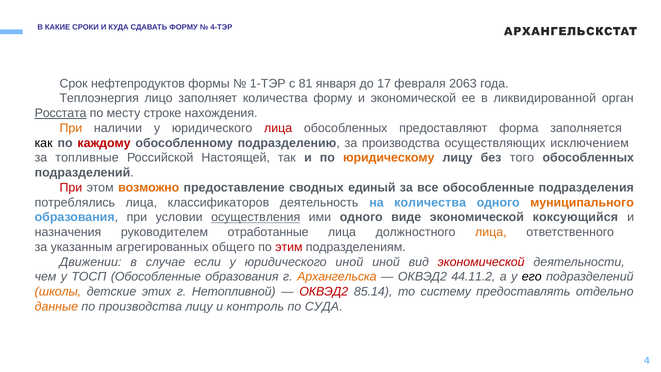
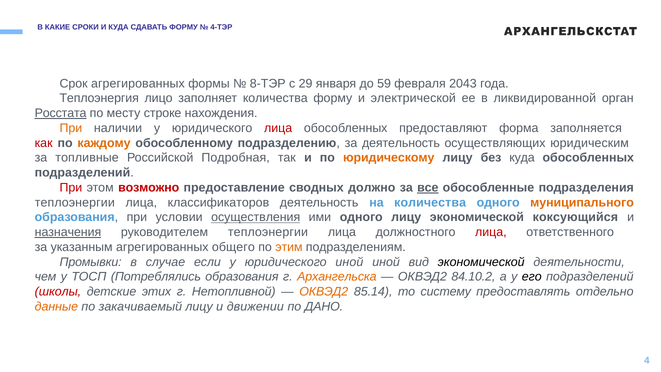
Срок нефтепродуктов: нефтепродуктов -> агрегированных (138, 83)
1-ТЭР: 1-ТЭР -> 8-ТЭР (268, 83)
81: 81 -> 29 (306, 83)
17: 17 -> 59 (384, 83)
2063: 2063 -> 2043 (463, 83)
и экономической: экономической -> электрической (413, 98)
как colour: black -> red (44, 143)
каждому colour: red -> orange (104, 143)
за производства: производства -> деятельность (401, 143)
исключением: исключением -> юридическим (590, 143)
Настоящей: Настоящей -> Подробная (236, 158)
без того: того -> куда (522, 158)
возможно colour: orange -> red (149, 188)
единый: единый -> должно (372, 188)
все underline: none -> present (428, 188)
потреблялись: потреблялись -> теплоэнергии (75, 202)
одного виде: виде -> лицу (406, 217)
назначения underline: none -> present (68, 232)
руководителем отработанные: отработанные -> теплоэнергии (268, 232)
лица colour: orange -> red (491, 232)
этим colour: red -> orange (289, 247)
Движении: Движении -> Промывки (91, 262)
экономической colour: red -> black (481, 262)
ТОСП Обособленные: Обособленные -> Потреблялись (156, 277)
44.11.2: 44.11.2 -> 84.10.2 (473, 277)
школы colour: orange -> red (58, 292)
ОКВЭД2 colour: red -> orange (324, 292)
по производства: производства -> закачиваемый (140, 307)
контроль: контроль -> движении (255, 307)
СУДА: СУДА -> ДАНО (324, 307)
